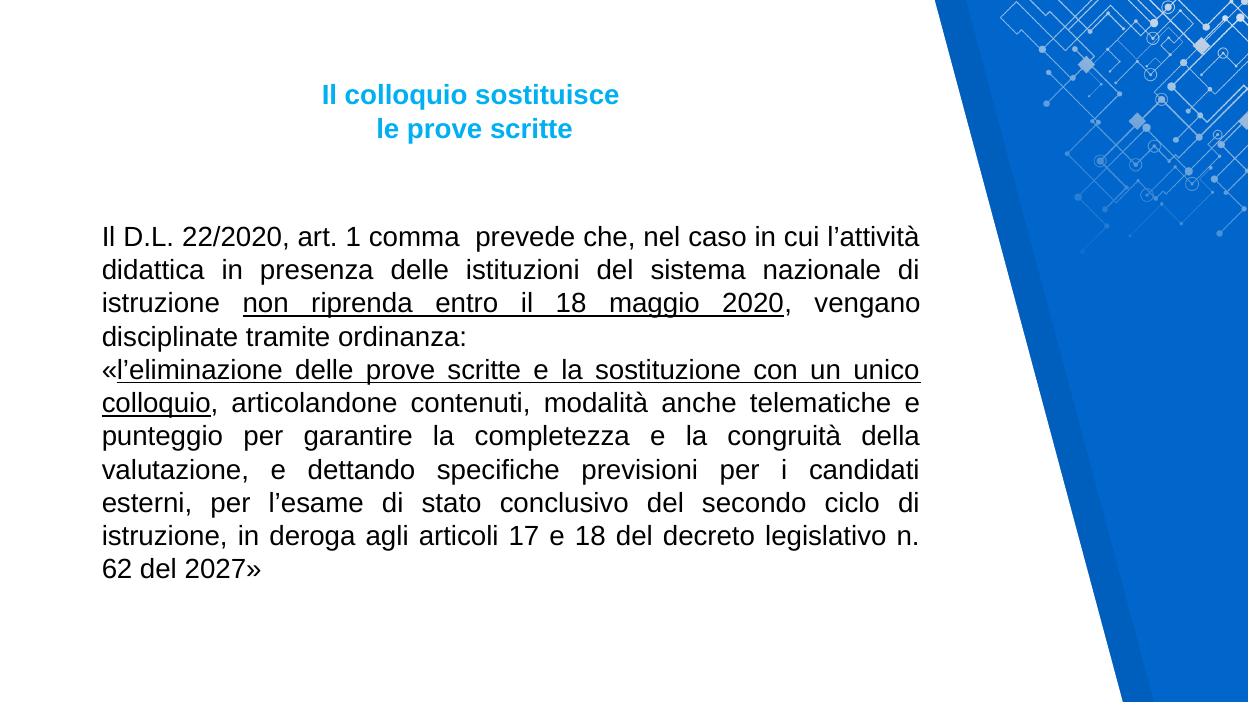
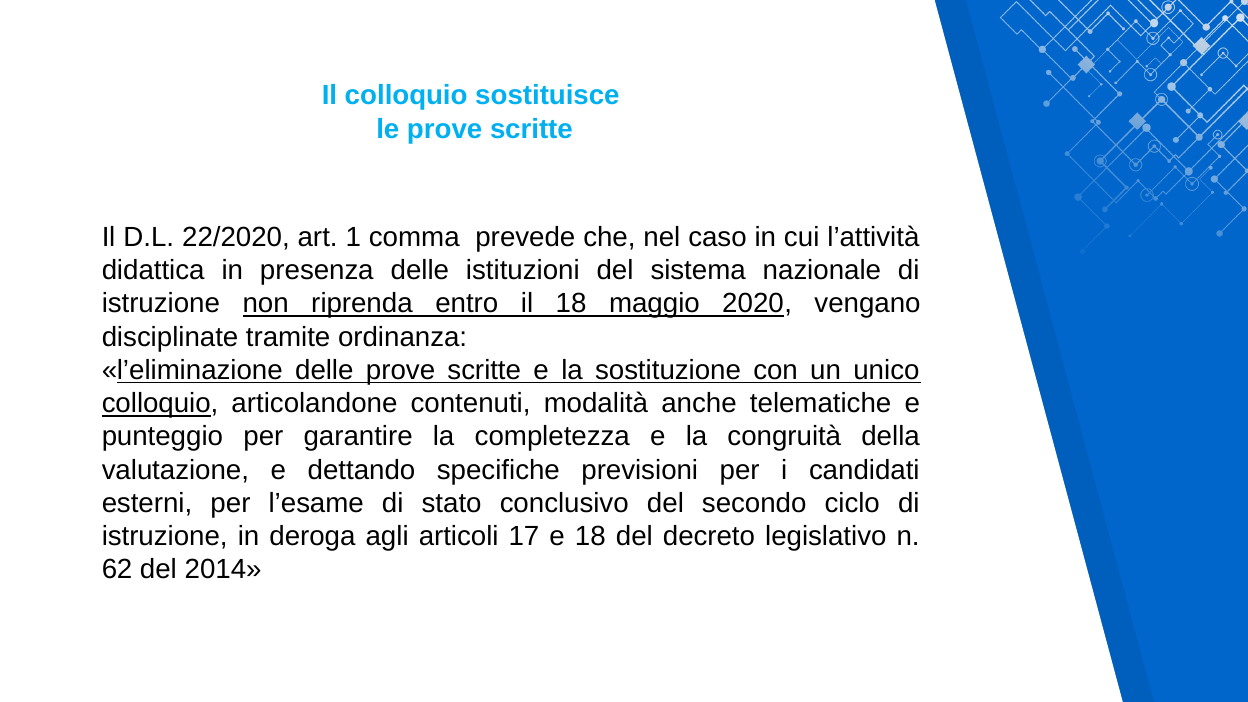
2027: 2027 -> 2014 (223, 570)
